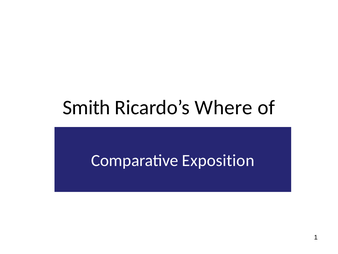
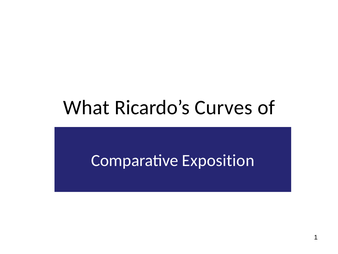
Smith: Smith -> What (86, 107)
Where: Where -> Curves (224, 107)
